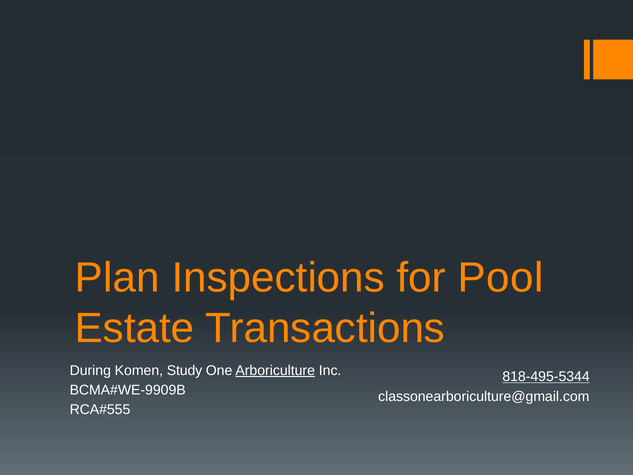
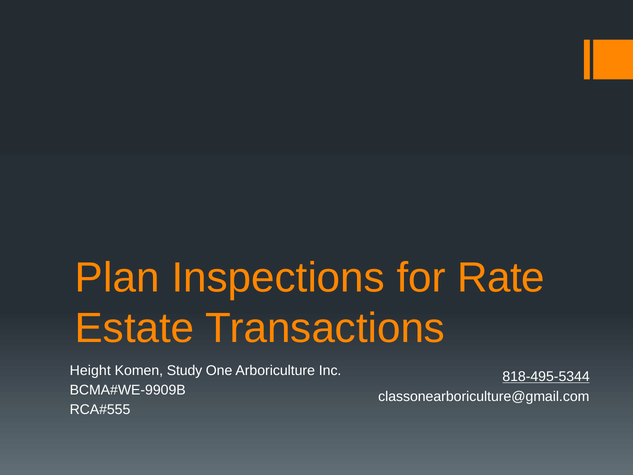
Pool: Pool -> Rate (501, 278)
During: During -> Height (90, 370)
Arboriculture underline: present -> none (275, 370)
